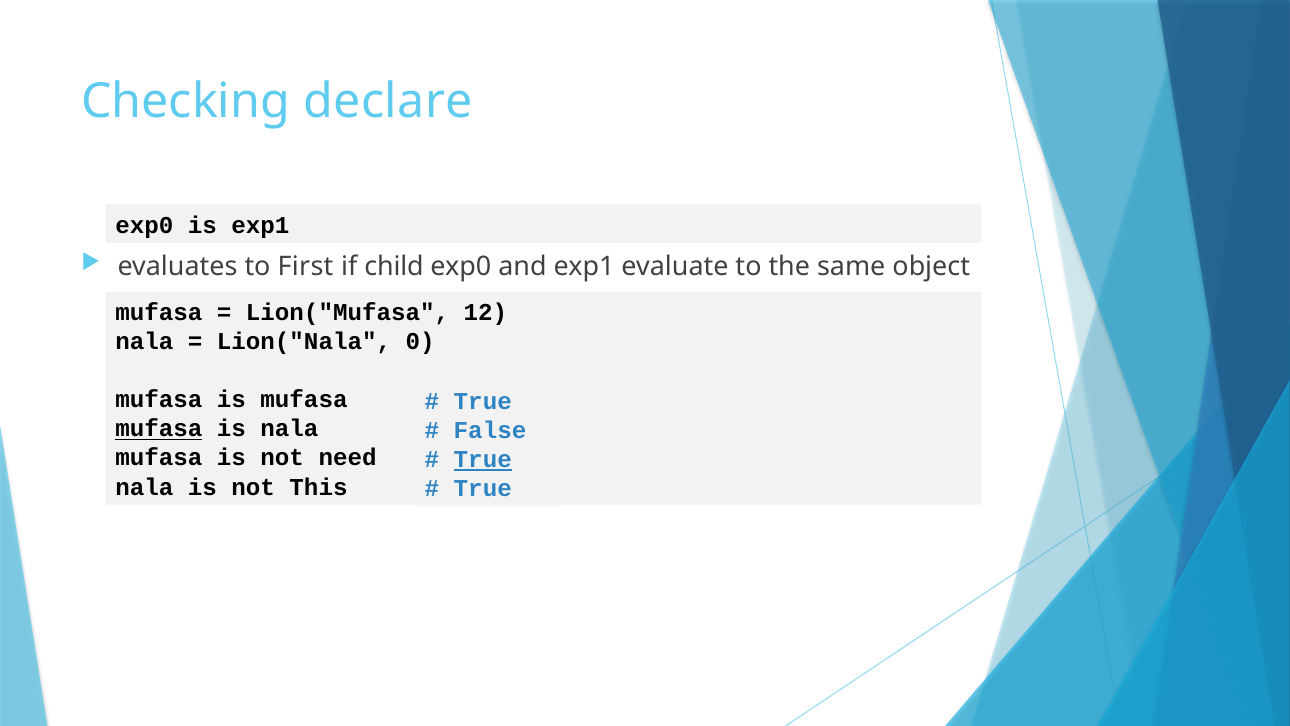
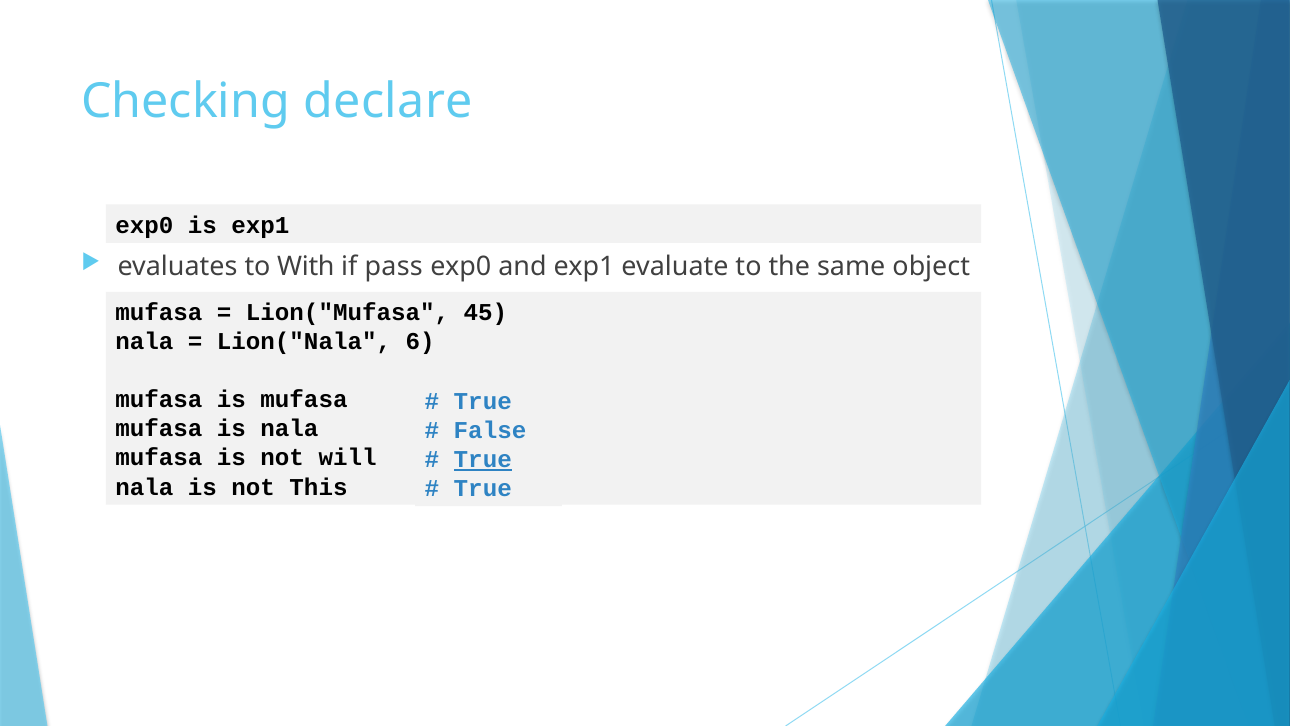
First: First -> With (306, 266)
child: child -> pass (394, 266)
12: 12 -> 45 (485, 313)
0: 0 -> 6 (420, 342)
mufasa underline: present -> none (159, 429)
need: need -> will (348, 458)
